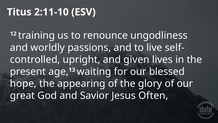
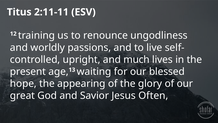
2:11-10: 2:11-10 -> 2:11-11 (51, 12)
given: given -> much (137, 59)
